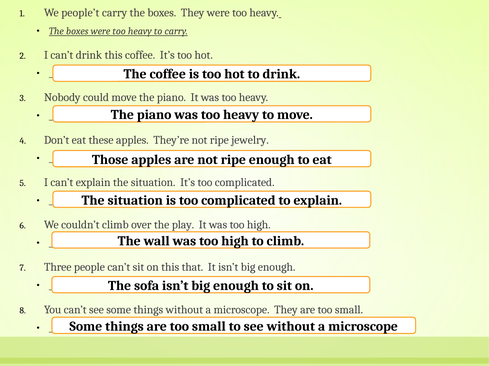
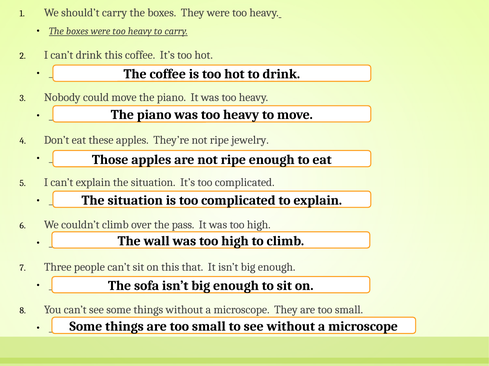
people’t: people’t -> should’t (80, 13)
play: play -> pass (183, 225)
